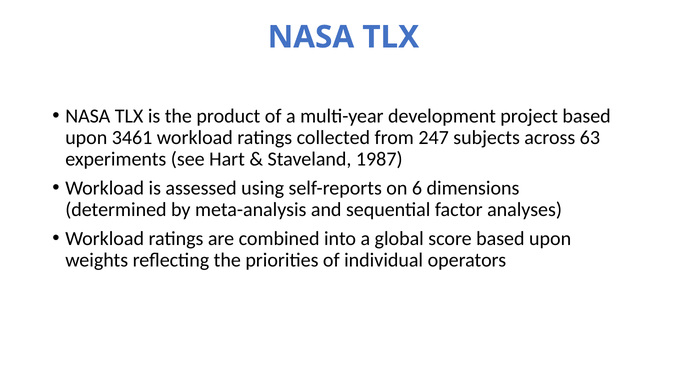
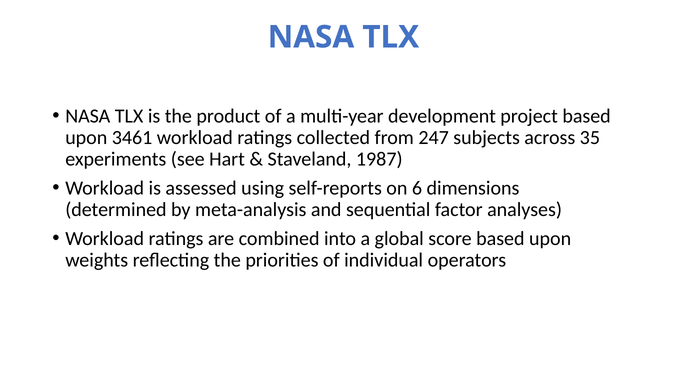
63: 63 -> 35 (590, 138)
